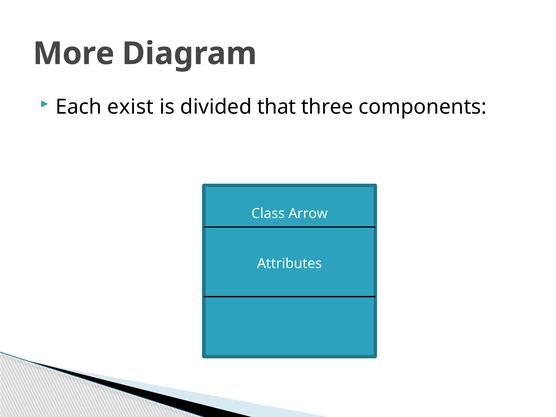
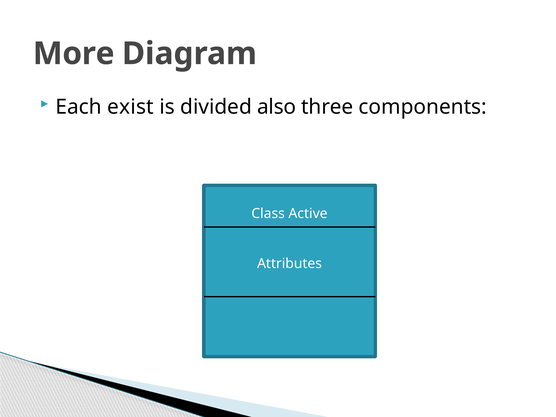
that: that -> also (277, 107)
Arrow: Arrow -> Active (308, 214)
